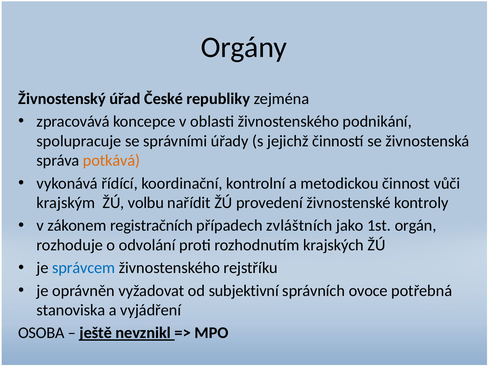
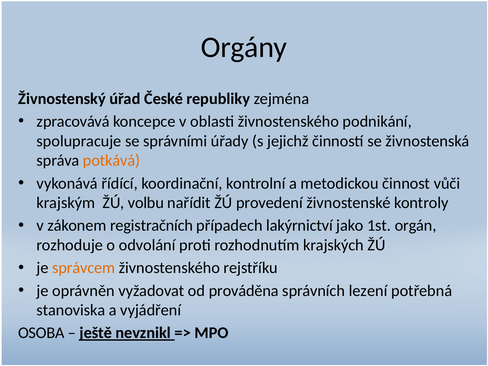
zvláštních: zvláštních -> lakýrnictví (299, 226)
správcem colour: blue -> orange (84, 268)
subjektivní: subjektivní -> prováděna (244, 291)
ovoce: ovoce -> lezení (368, 291)
